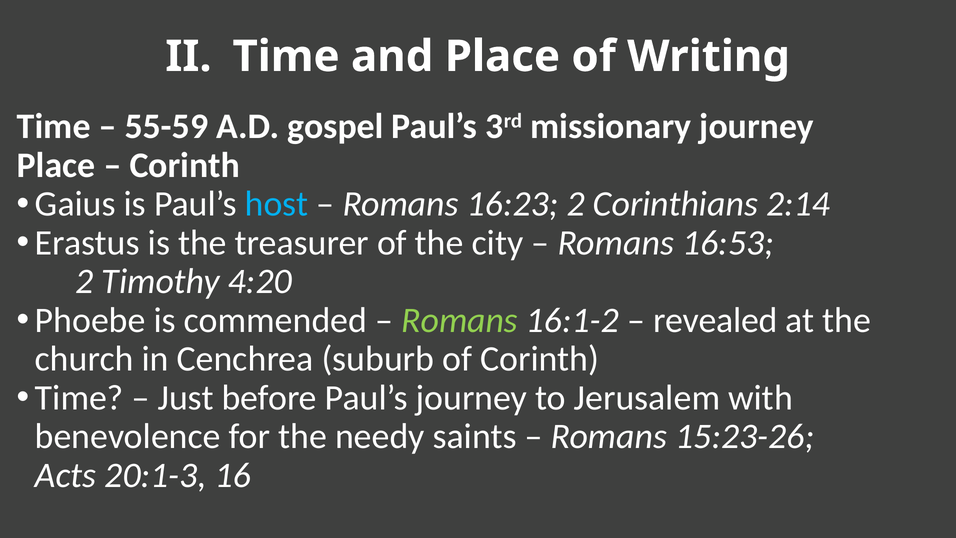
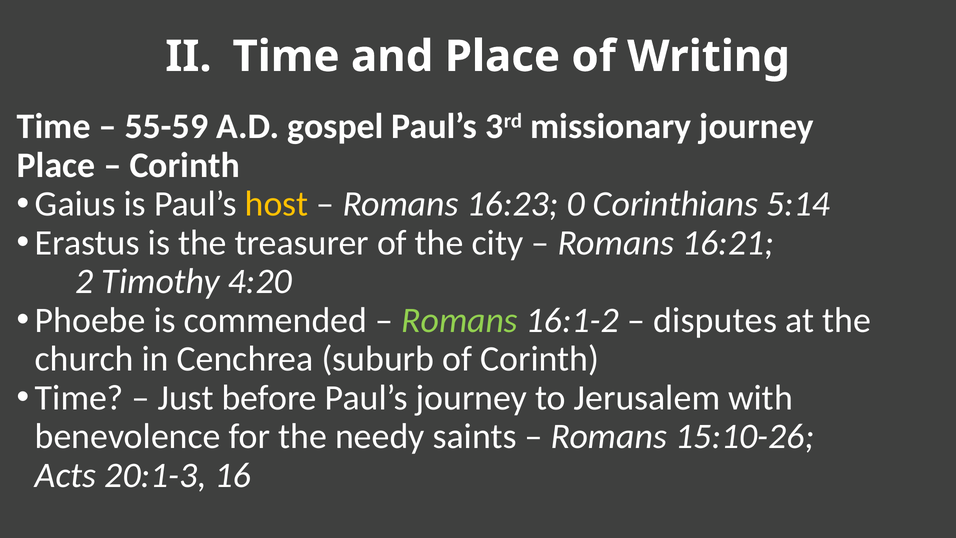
host colour: light blue -> yellow (277, 204)
16:23 2: 2 -> 0 (576, 204)
2:14: 2:14 -> 5:14 (798, 204)
16:53: 16:53 -> 16:21 (728, 243)
revealed: revealed -> disputes (715, 320)
15:23-26: 15:23-26 -> 15:10-26 (745, 436)
